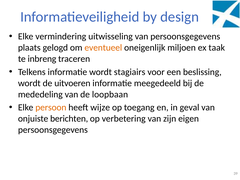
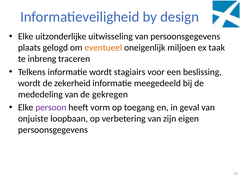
vermindering: vermindering -> uitzonderlijke (61, 36)
uitvoeren: uitvoeren -> zekerheid (72, 83)
loopbaan: loopbaan -> gekregen (110, 94)
persoon colour: orange -> purple (51, 107)
wijze: wijze -> vorm (100, 107)
berichten: berichten -> loopbaan (69, 119)
